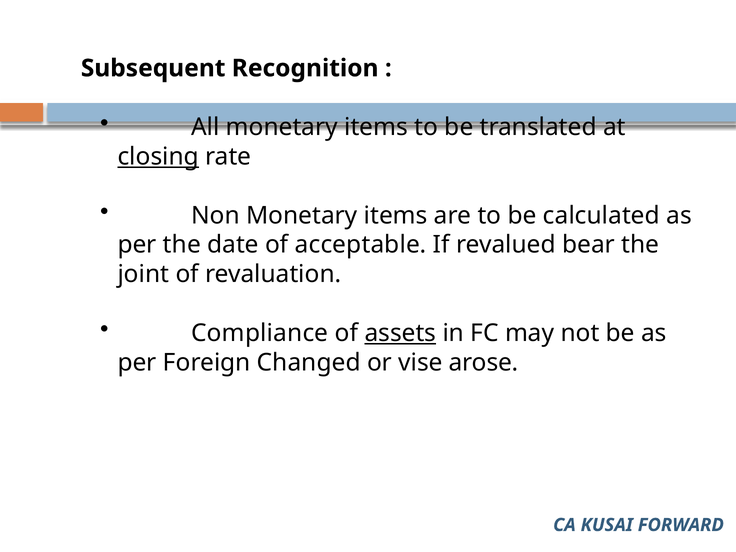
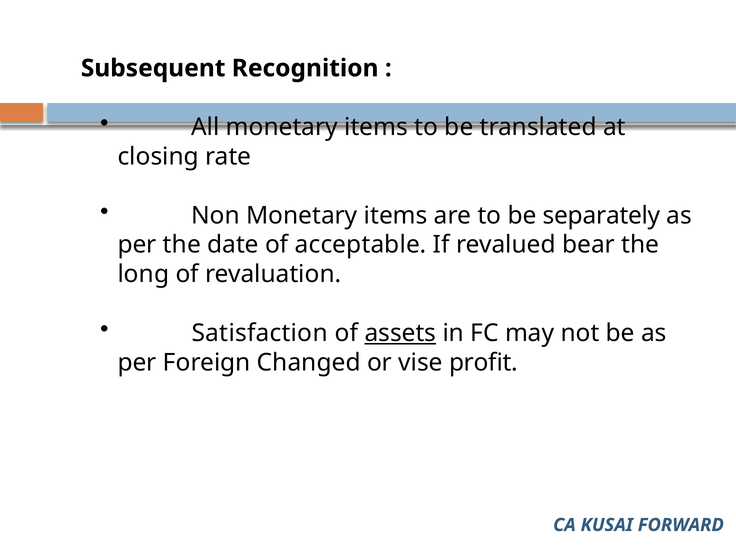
closing underline: present -> none (158, 157)
calculated: calculated -> separately (602, 215)
joint: joint -> long (143, 274)
Compliance: Compliance -> Satisfaction (260, 333)
arose: arose -> profit (483, 363)
